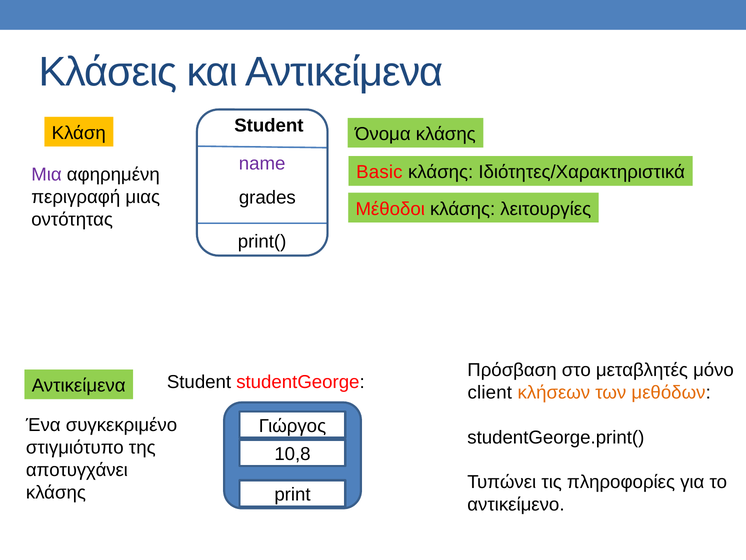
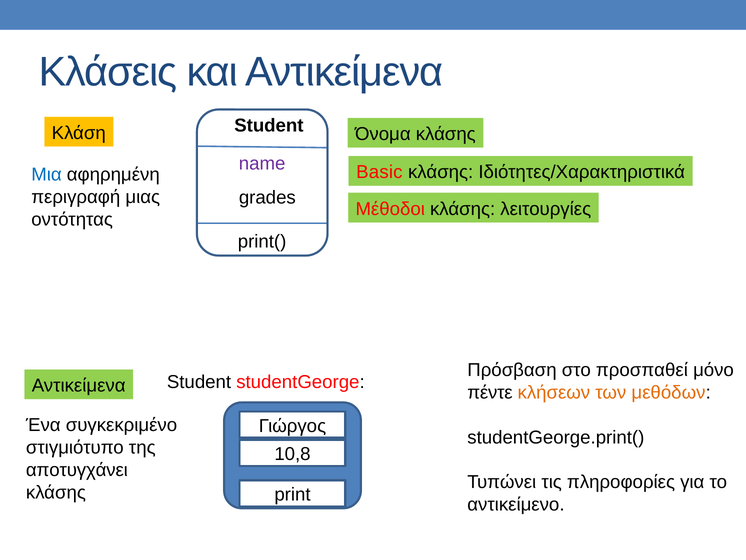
Μια colour: purple -> blue (46, 175)
μεταβλητές: μεταβλητές -> προσπαθεί (642, 370)
client: client -> πέντε (490, 392)
